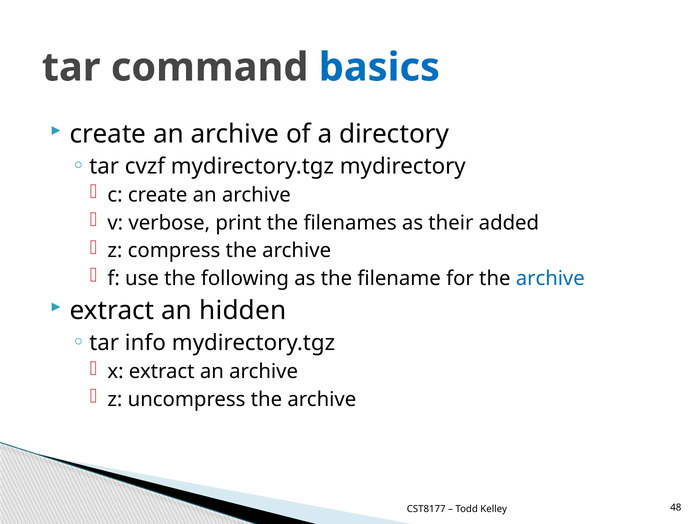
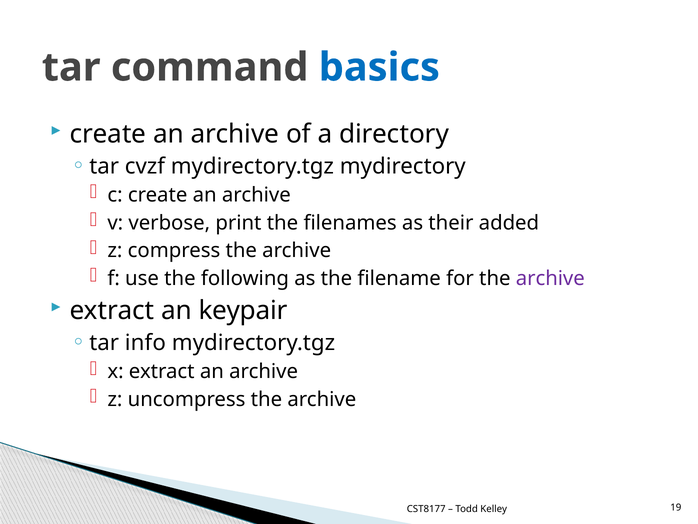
archive colour: blue -> purple (550, 278)
hidden: hidden -> keypair (243, 311)
48: 48 -> 19 (676, 507)
